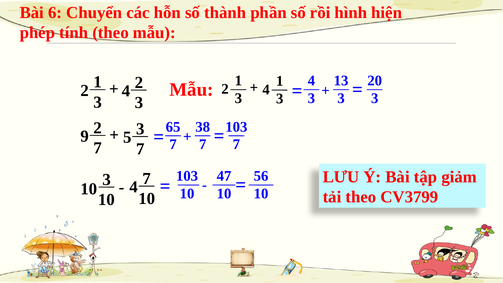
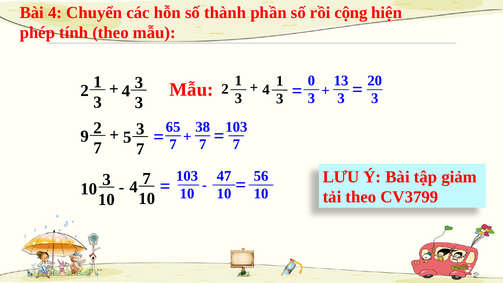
Bài 6: 6 -> 4 (55, 13)
hình: hình -> cộng (351, 13)
4: 4 -> 0 (312, 81)
2 2: 2 -> 3 (139, 83)
